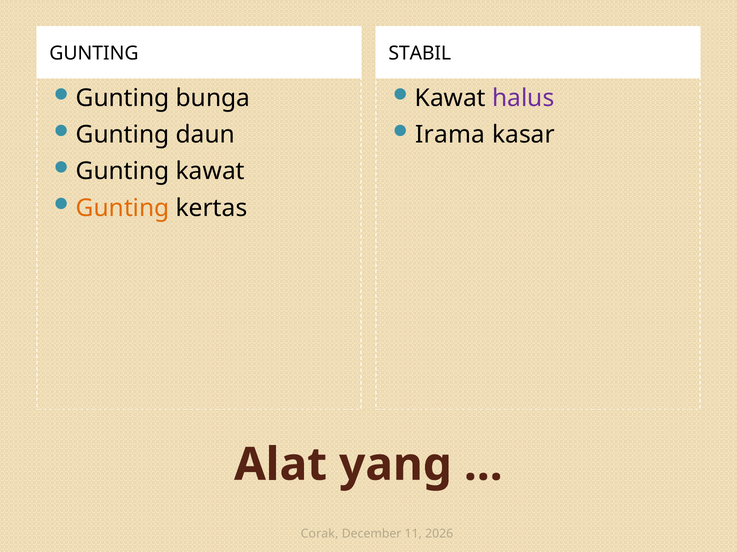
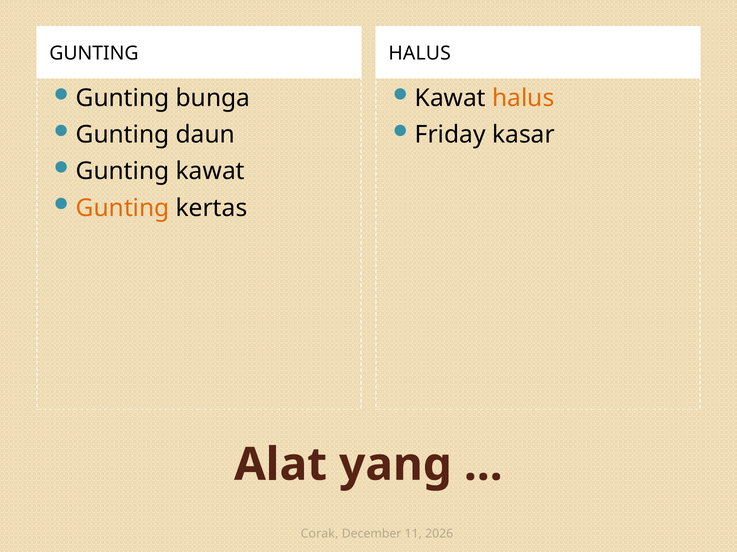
GUNTING STABIL: STABIL -> HALUS (420, 54)
halus colour: purple -> orange (523, 98)
Irama: Irama -> Friday (450, 135)
